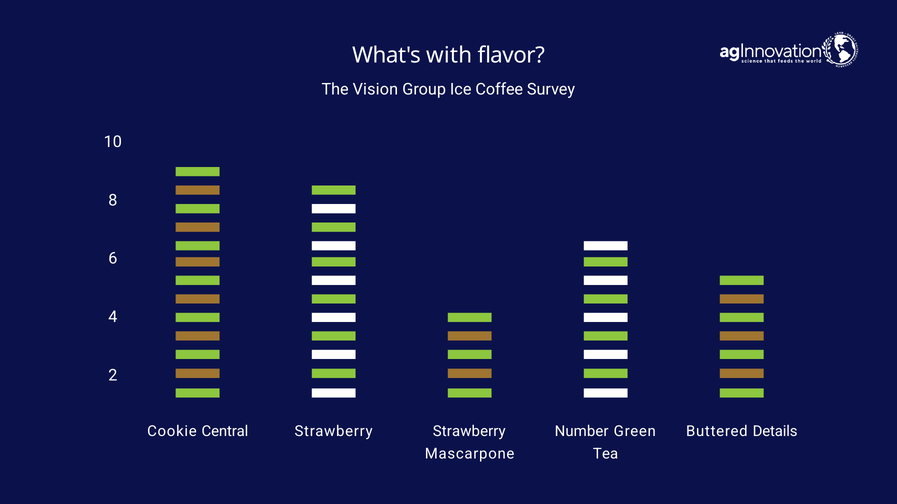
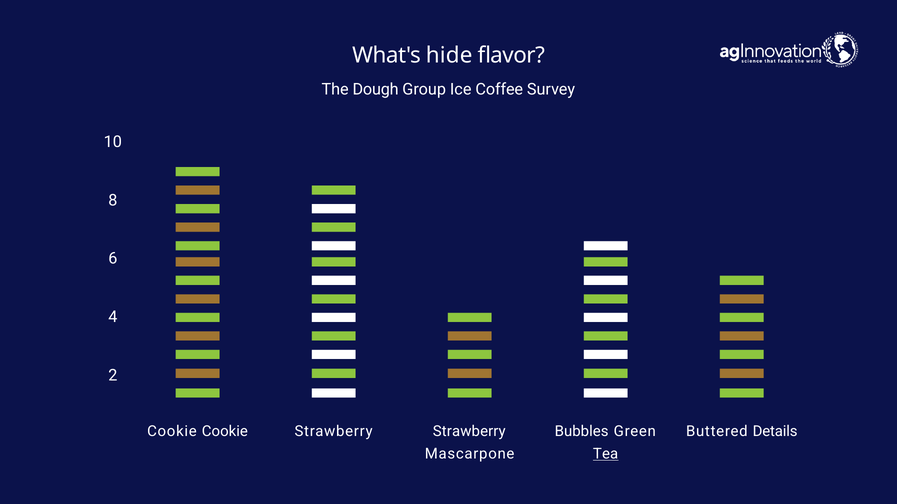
with: with -> hide (449, 55)
Vision: Vision -> Dough (376, 90)
Cookie Central: Central -> Cookie (225, 432)
Number: Number -> Bubbles (582, 432)
Tea underline: none -> present (606, 454)
